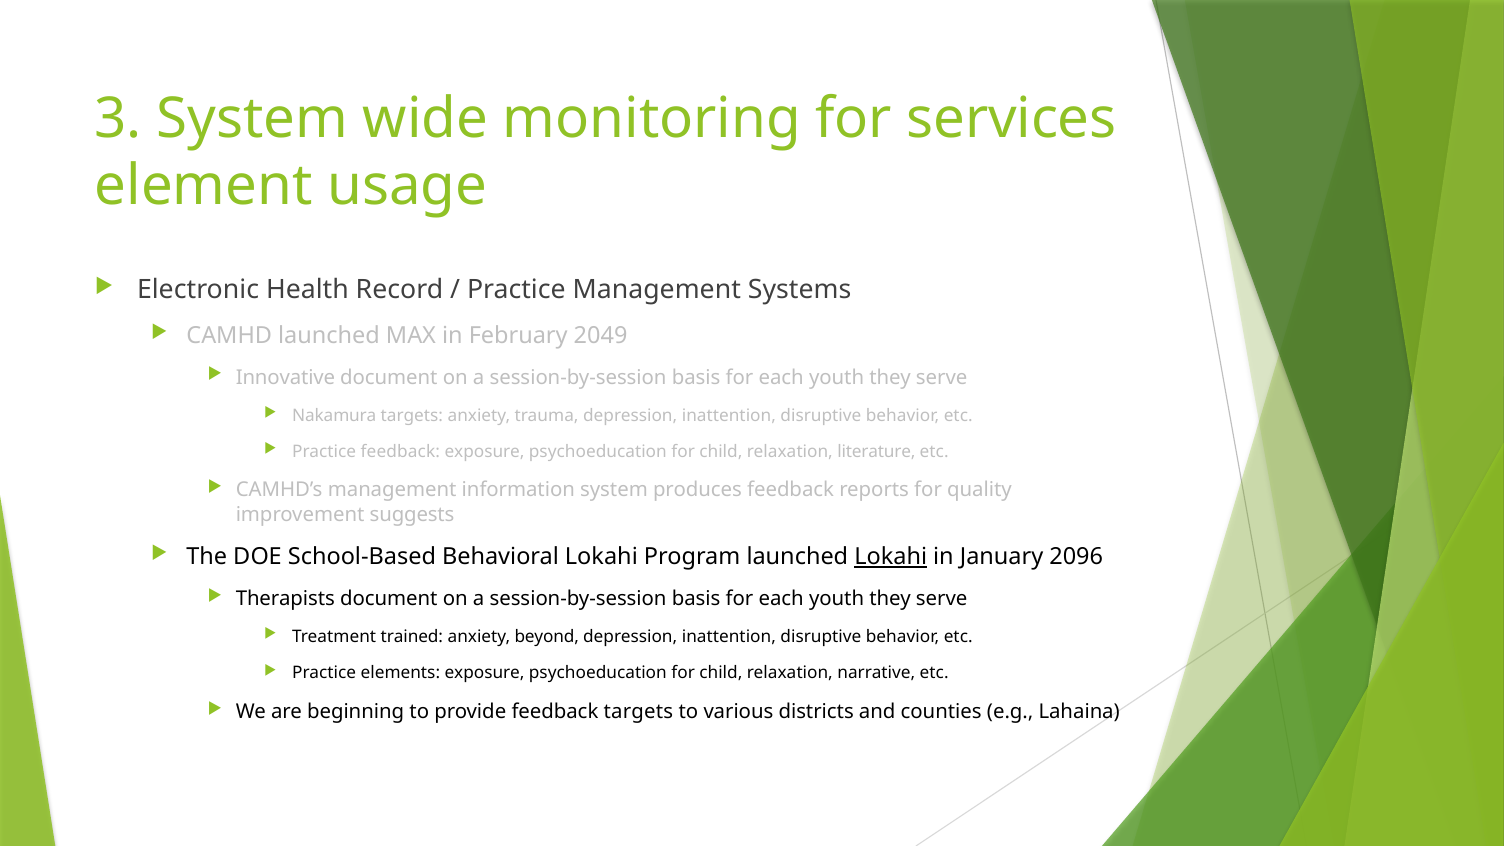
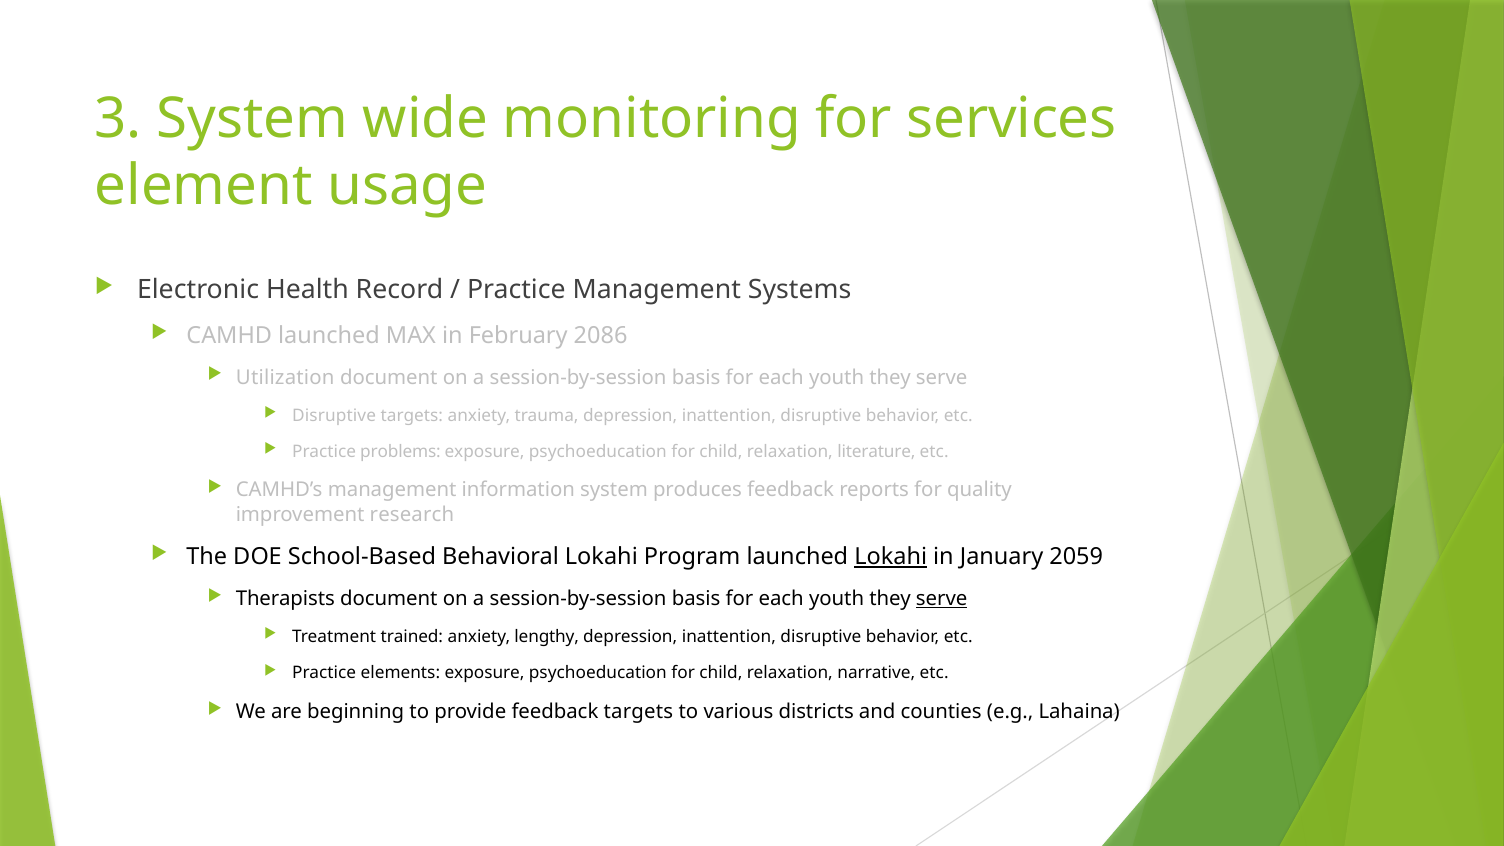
2049: 2049 -> 2086 (601, 336)
Innovative: Innovative -> Utilization (285, 377)
Nakamura: Nakamura -> Disruptive (334, 415)
Practice feedback: feedback -> problems (400, 452)
suggests: suggests -> research (412, 515)
2096: 2096 -> 2059 (1076, 557)
serve underline: none -> present (942, 599)
beyond: beyond -> lengthy (547, 637)
